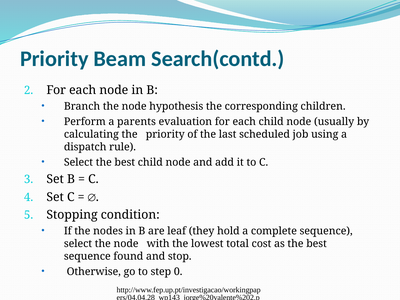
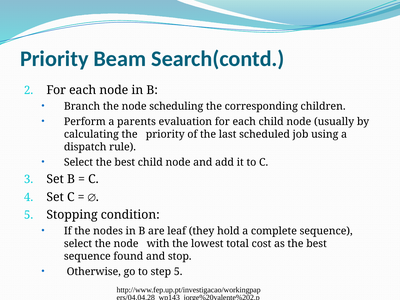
hypothesis: hypothesis -> scheduling (176, 106)
step 0: 0 -> 5 (178, 272)
